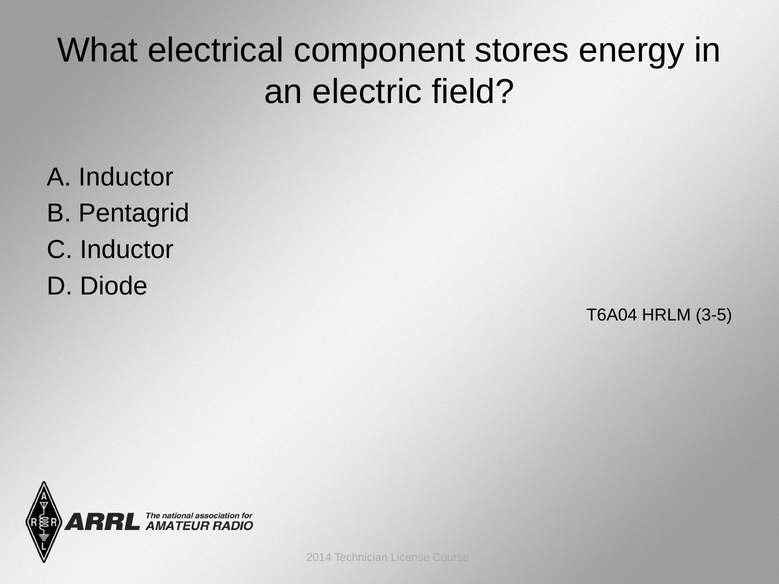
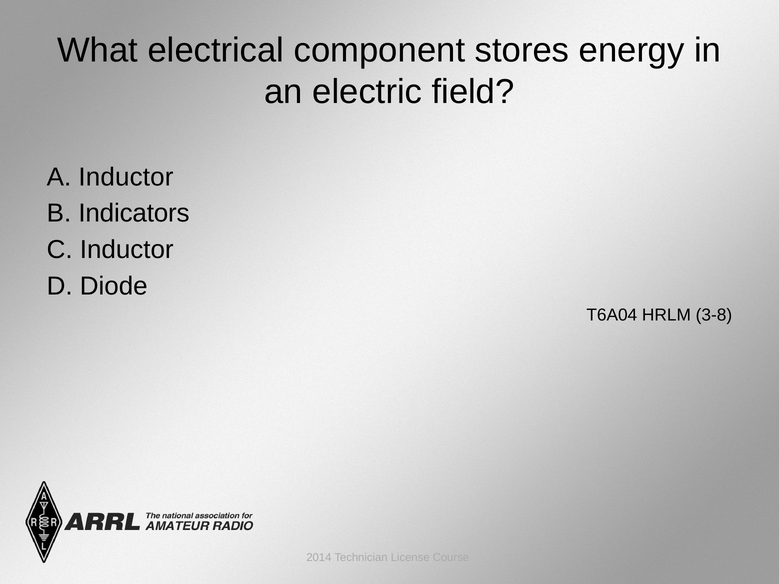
Pentagrid: Pentagrid -> Indicators (134, 213)
3-5: 3-5 -> 3-8 (714, 315)
